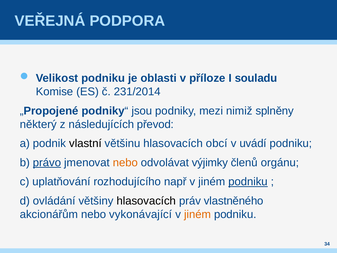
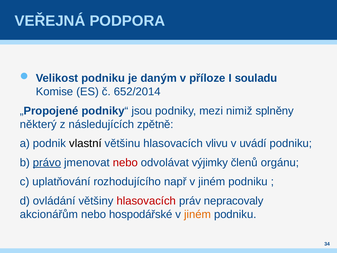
oblasti: oblasti -> daným (159, 78)
231/2014: 231/2014 -> 652/2014 (137, 92)
převod: převod -> zpětně (155, 124)
obcí: obcí -> vlivu (217, 143)
nebo colour: orange -> red (125, 162)
podniku underline: present -> none (248, 182)
hlasovacích colour: black -> red (146, 201)
vlastněného: vlastněného -> nepracovaly (234, 201)
vykonávající: vykonávající -> hospodářské (141, 214)
